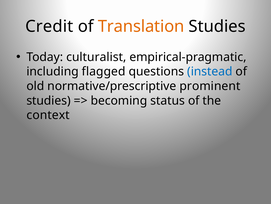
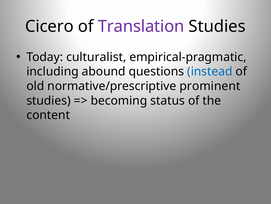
Credit: Credit -> Cicero (49, 26)
Translation colour: orange -> purple (141, 26)
flagged: flagged -> abound (104, 71)
context: context -> content (48, 115)
